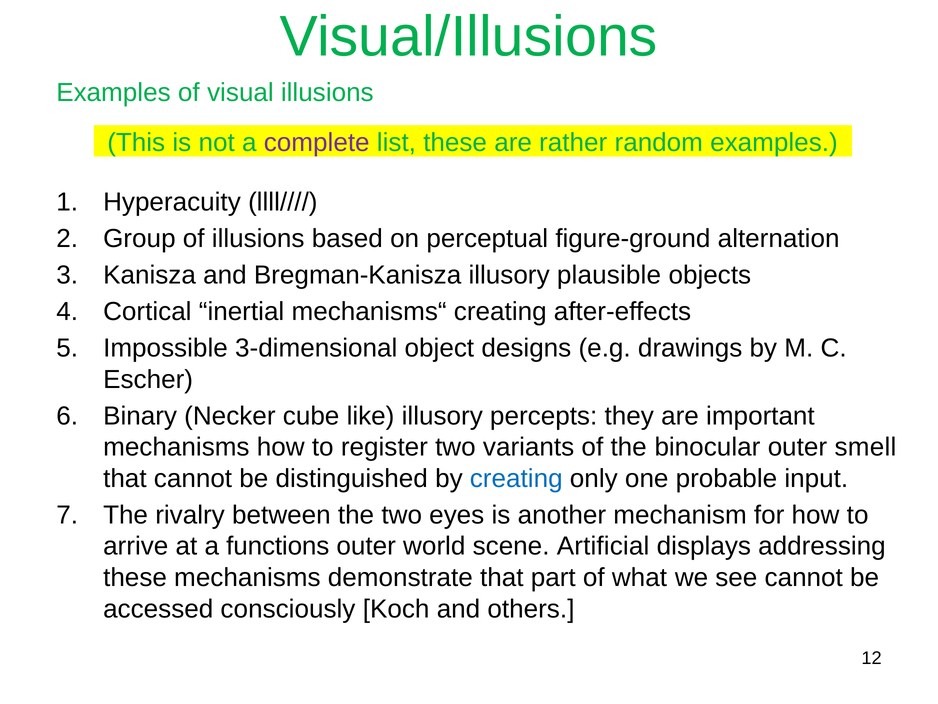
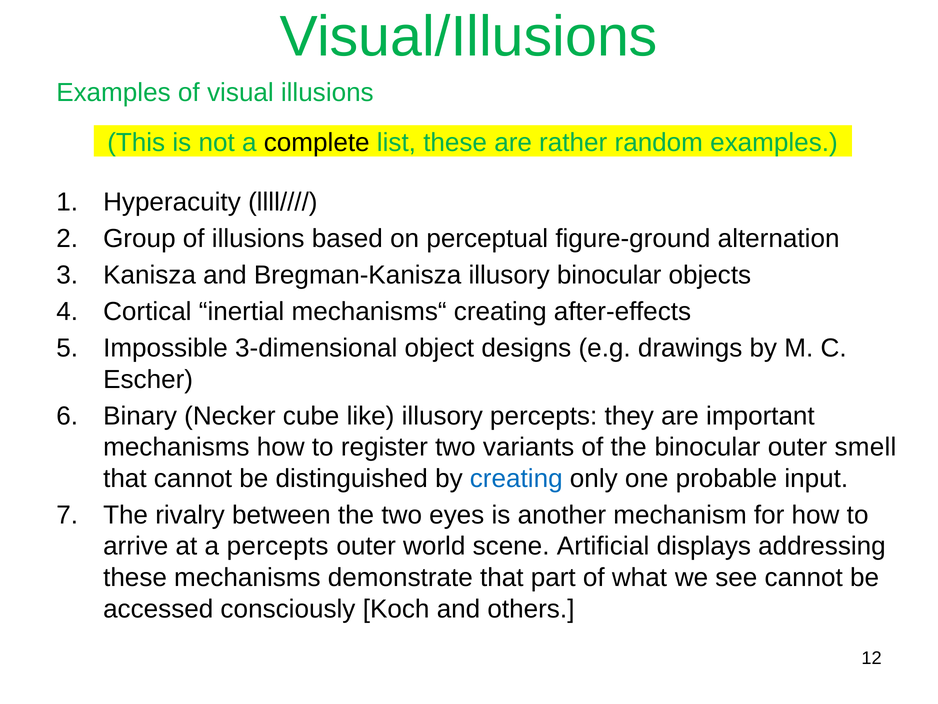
complete colour: purple -> black (317, 143)
illusory plausible: plausible -> binocular (609, 275)
a functions: functions -> percepts (278, 546)
